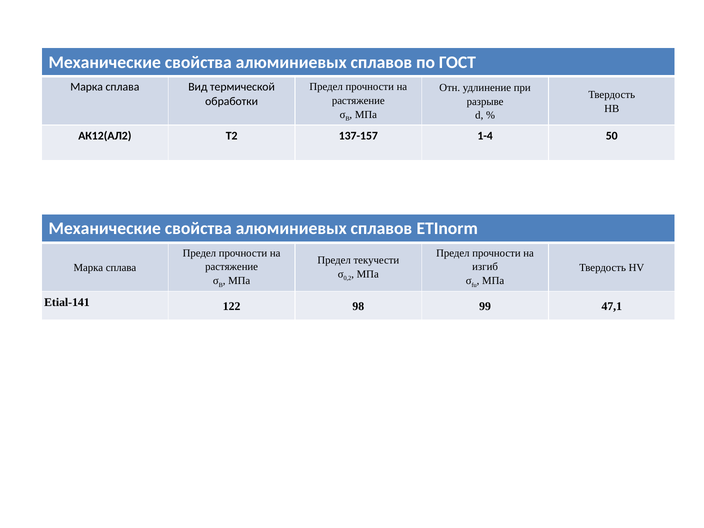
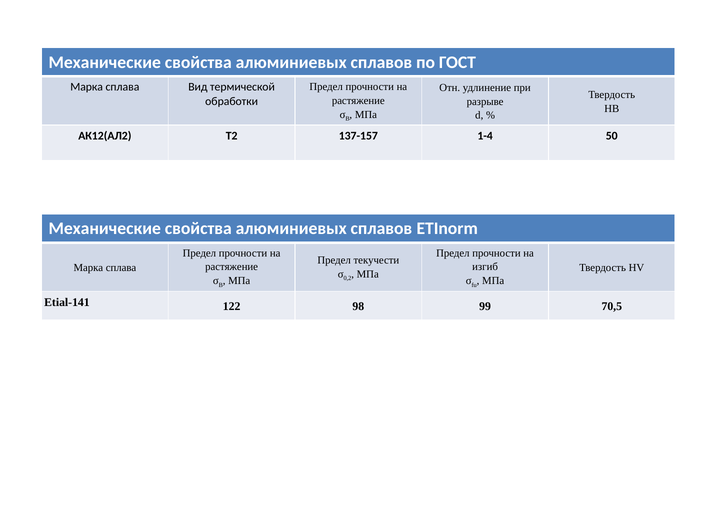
47,1: 47,1 -> 70,5 (612, 307)
